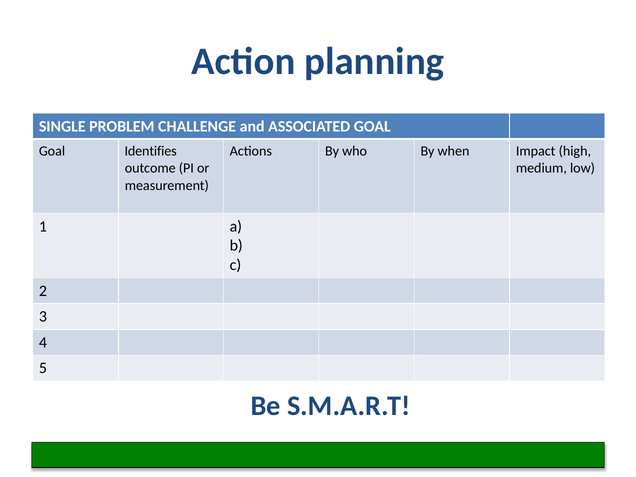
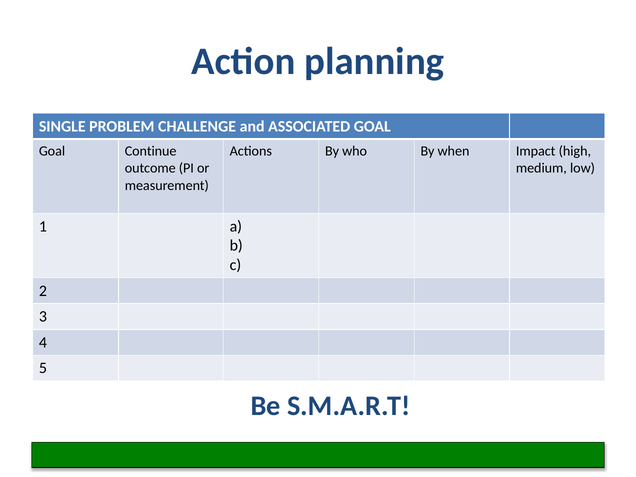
Identifies: Identifies -> Continue (151, 151)
